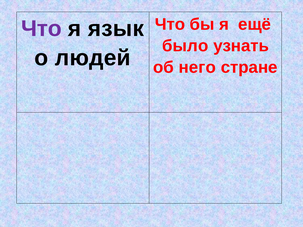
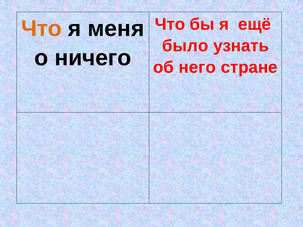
Что colour: purple -> orange (41, 29)
язык: язык -> меня (116, 29)
людей: людей -> ничего (93, 58)
